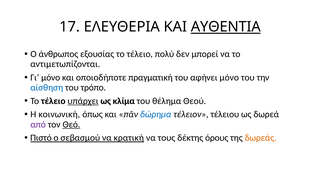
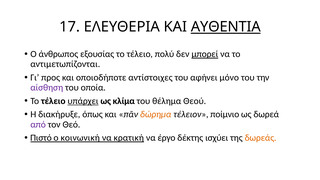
μπορεί underline: none -> present (205, 54)
Γι μόνο: μόνο -> προς (51, 78)
πραγματική: πραγματική -> αντίστοιχες (150, 78)
αίσθηση colour: blue -> purple (47, 88)
τρόπο: τρόπο -> οποία (93, 88)
κοινωνική: κοινωνική -> διακήρυξε (59, 114)
δώρημα colour: blue -> orange (156, 114)
τέλειου: τέλειου -> ποίμνιο (225, 114)
Θεό underline: present -> none (71, 124)
σεβασμού: σεβασμού -> κοινωνική (80, 138)
τους: τους -> έργο (167, 138)
όρους: όρους -> ισχύει (217, 138)
